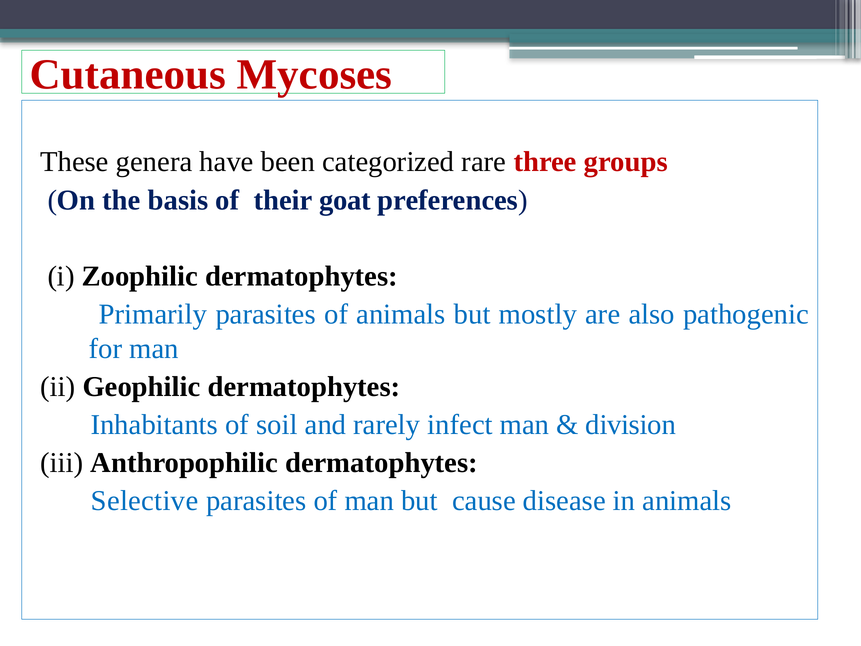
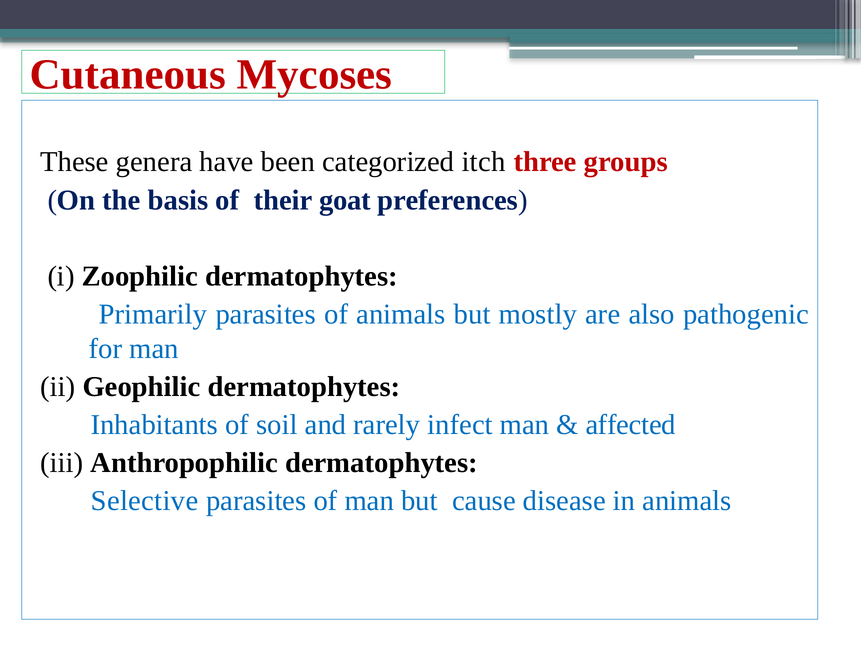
rare: rare -> itch (484, 162)
division: division -> affected (631, 425)
